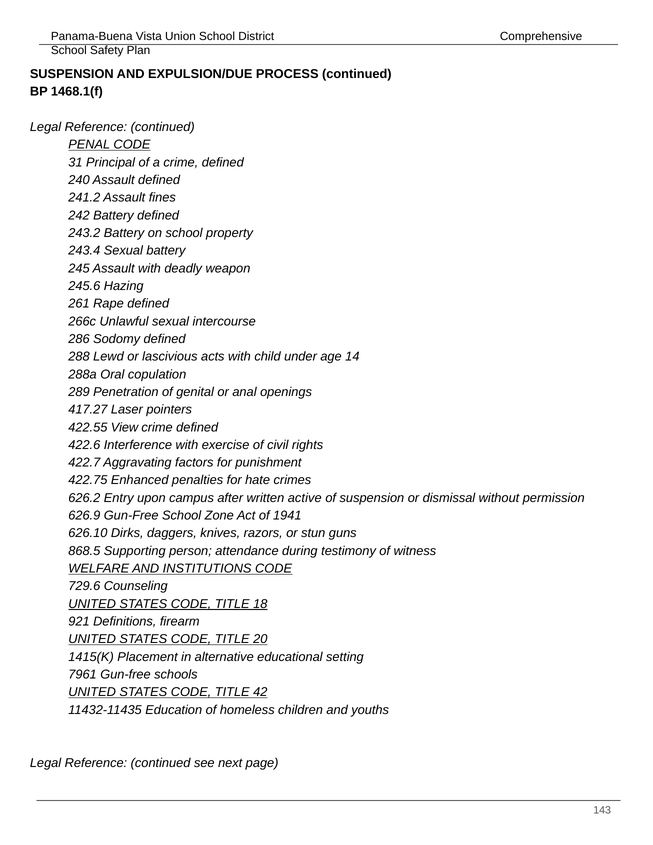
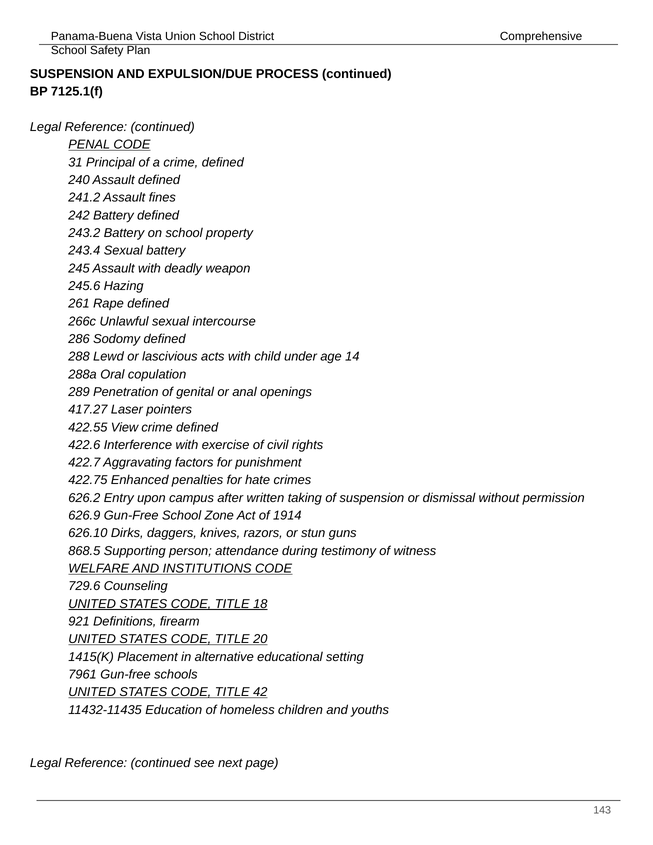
1468.1(f: 1468.1(f -> 7125.1(f (77, 92)
active: active -> taking (305, 498)
1941: 1941 -> 1914 (287, 516)
